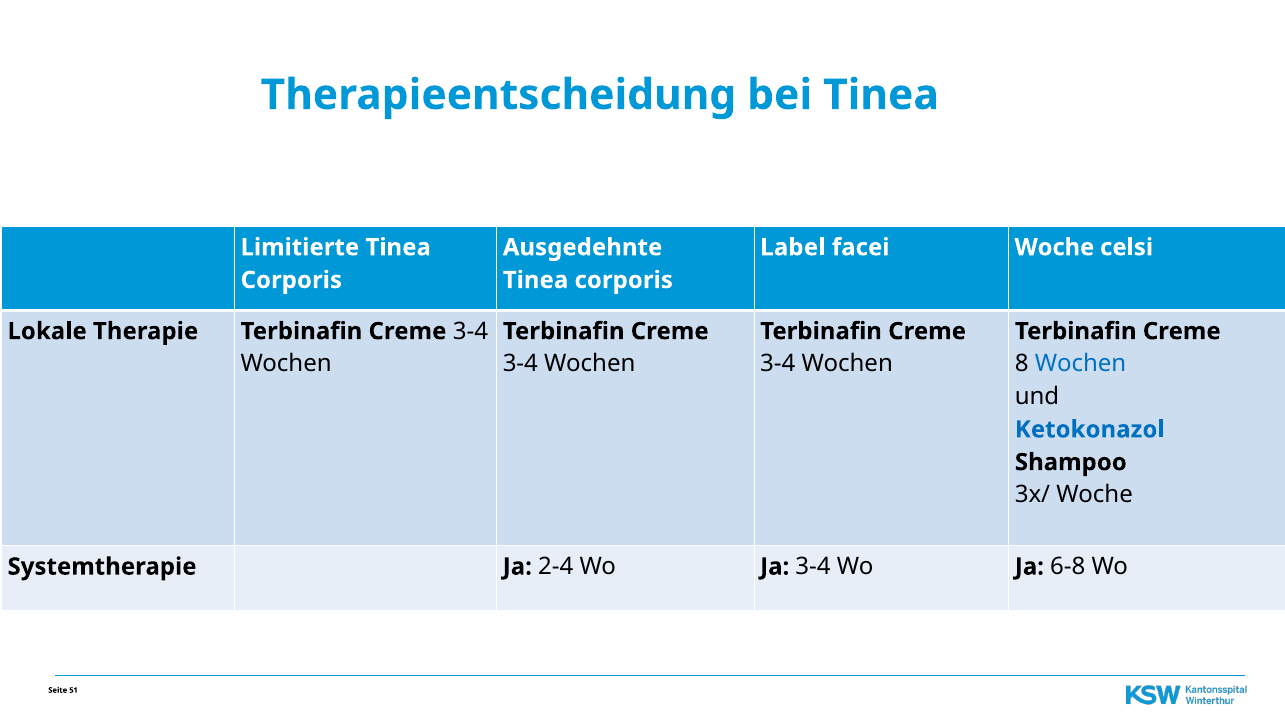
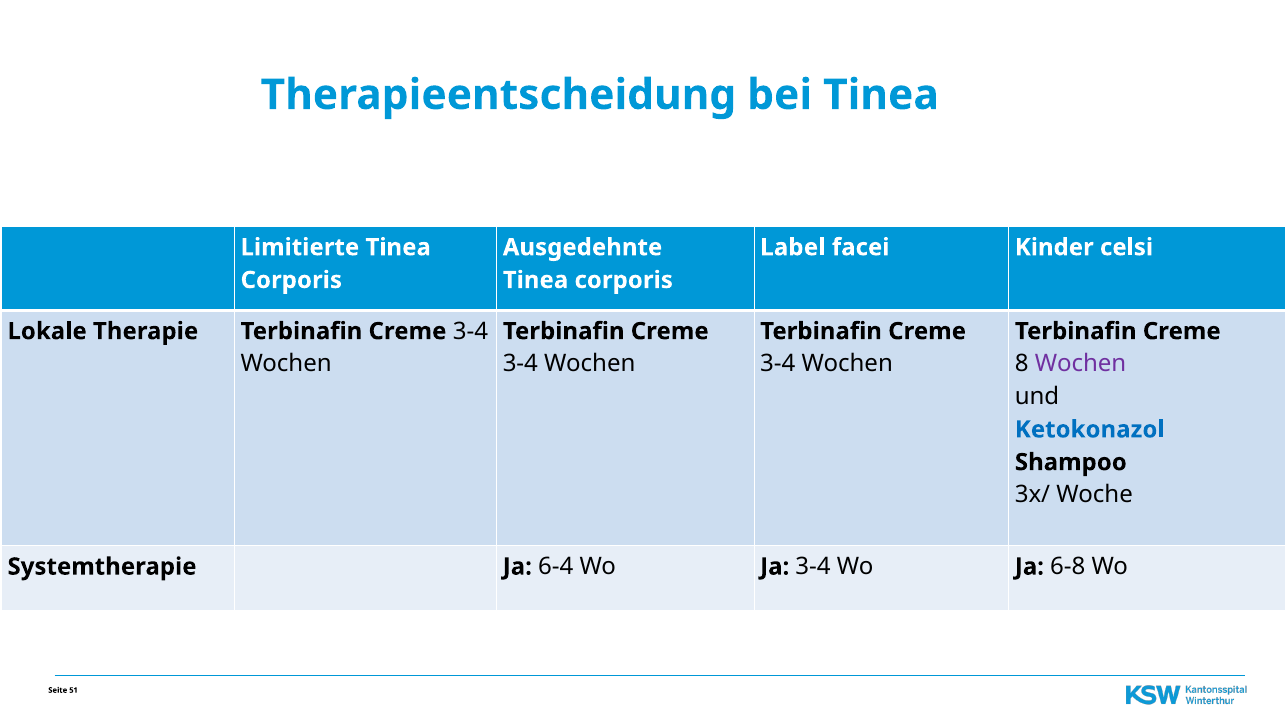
facei Woche: Woche -> Kinder (1054, 247)
Wochen colour: blue -> purple (1080, 364)
2-4: 2-4 -> 6-4 (556, 567)
